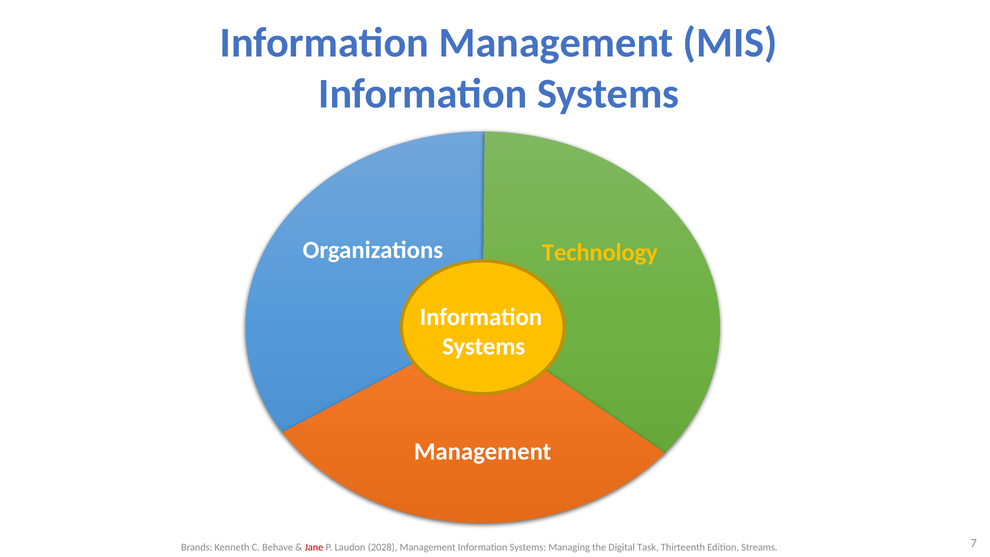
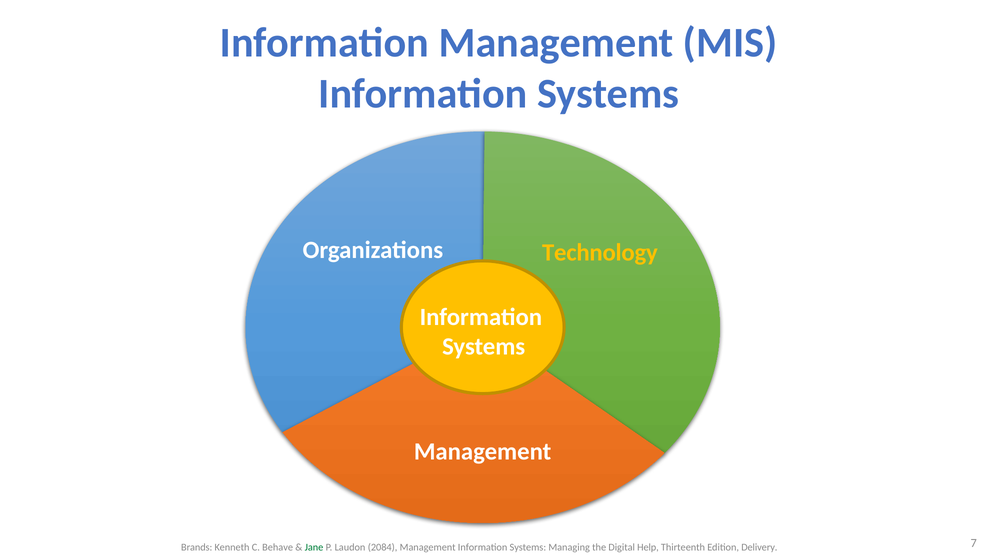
Jane colour: red -> green (314, 547)
2028: 2028 -> 2084 (383, 547)
Task: Task -> Help (648, 547)
Streams: Streams -> Delivery (759, 547)
